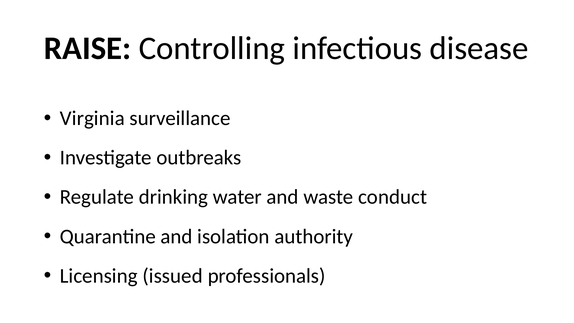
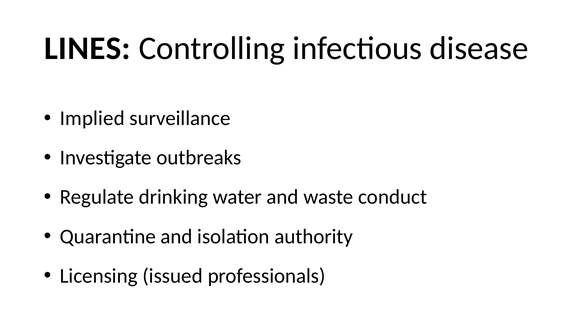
RAISE: RAISE -> LINES (87, 48)
Virginia: Virginia -> Implied (92, 118)
